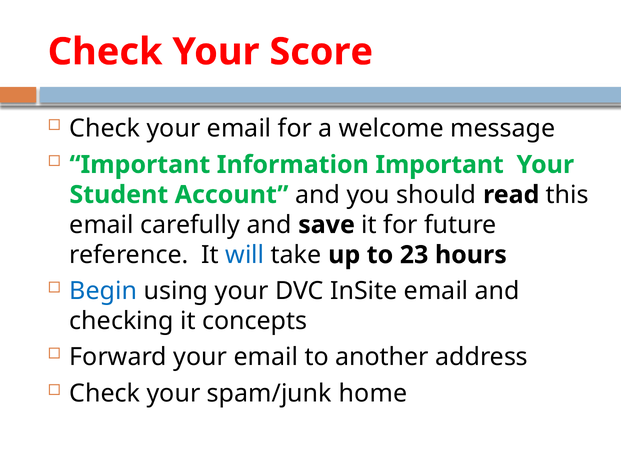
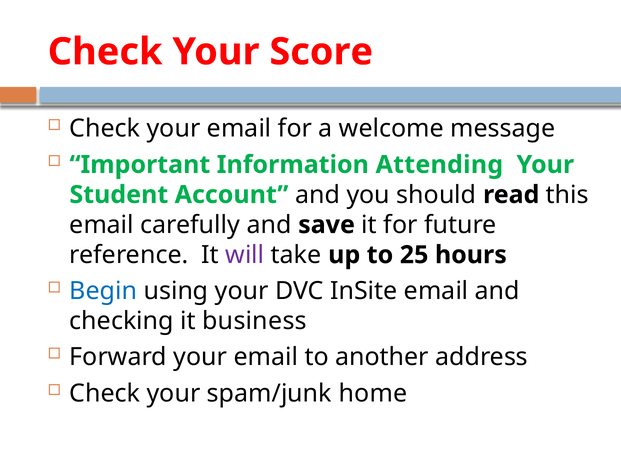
Information Important: Important -> Attending (439, 165)
will colour: blue -> purple (245, 255)
23: 23 -> 25 (414, 255)
concepts: concepts -> business (254, 321)
